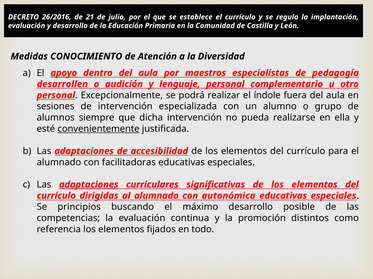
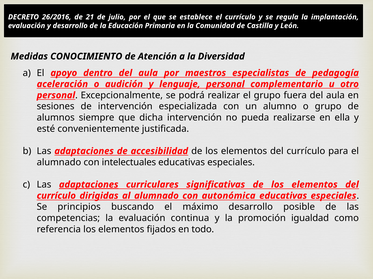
apoyo underline: present -> none (64, 73)
desarrollen: desarrollen -> aceleración (62, 84)
el índole: índole -> grupo (267, 96)
convenientemente underline: present -> none (98, 129)
facilitadoras: facilitadoras -> intelectuales (129, 163)
distintos: distintos -> igualdad (310, 219)
